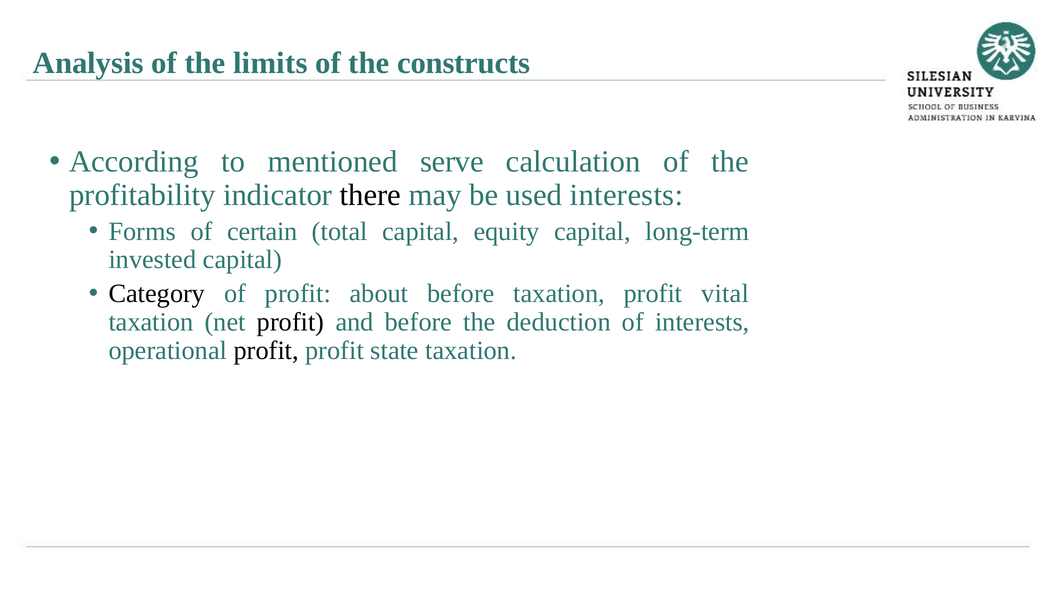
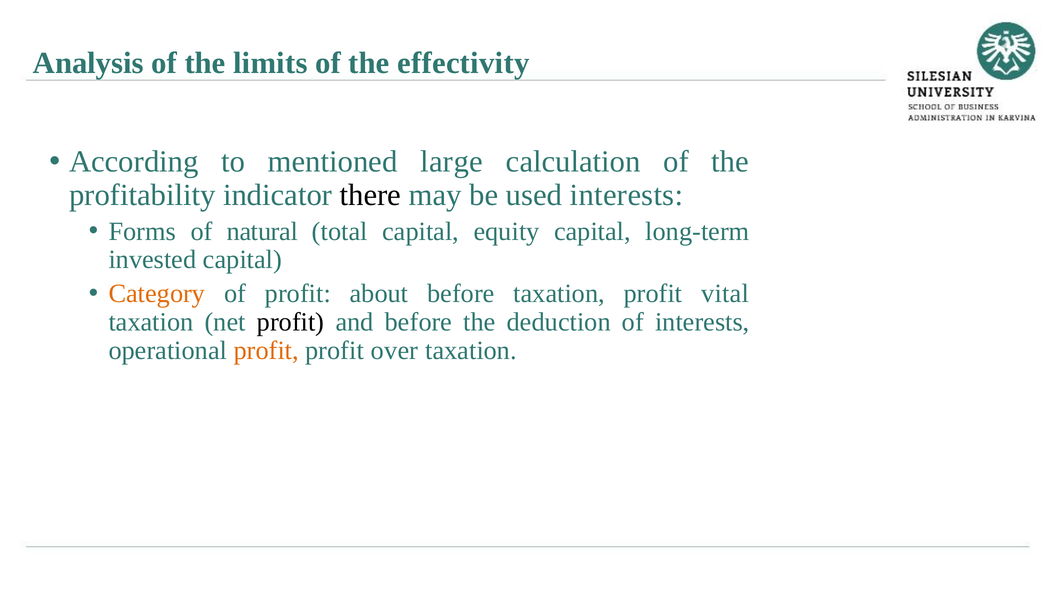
constructs: constructs -> effectivity (463, 63)
serve: serve -> large (452, 162)
certain: certain -> natural (262, 231)
Category colour: black -> orange (157, 294)
profit colour: black -> orange (266, 351)
state: state -> over (394, 351)
